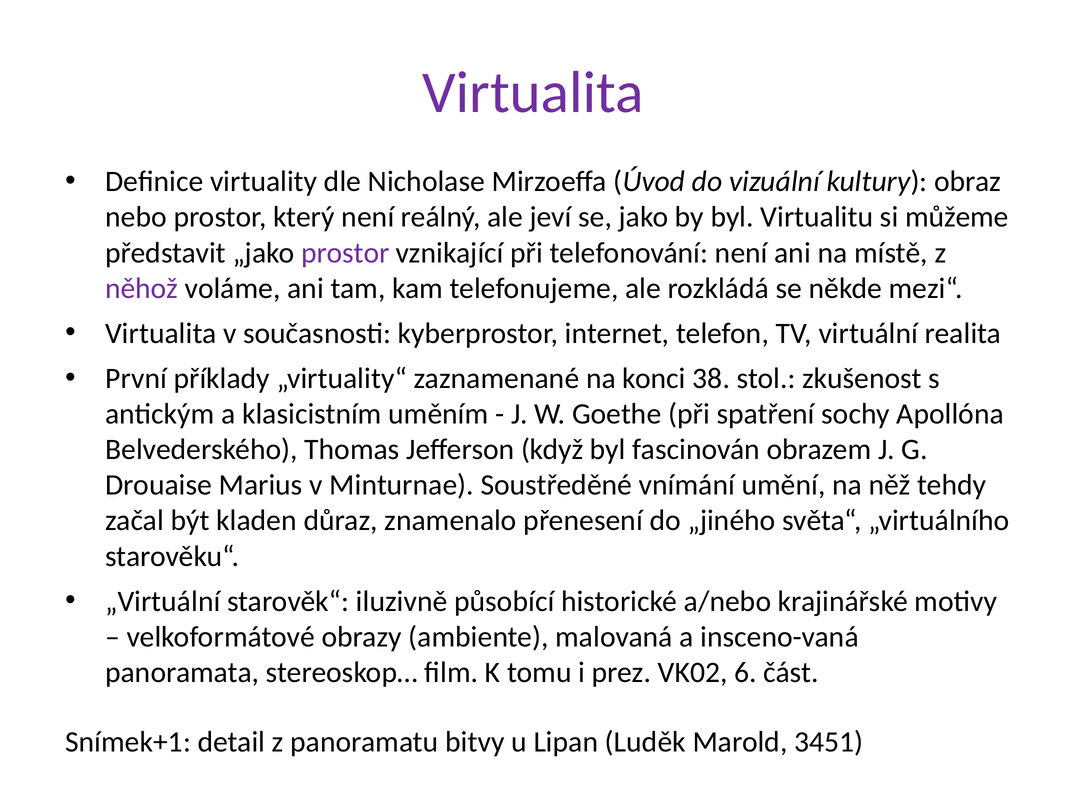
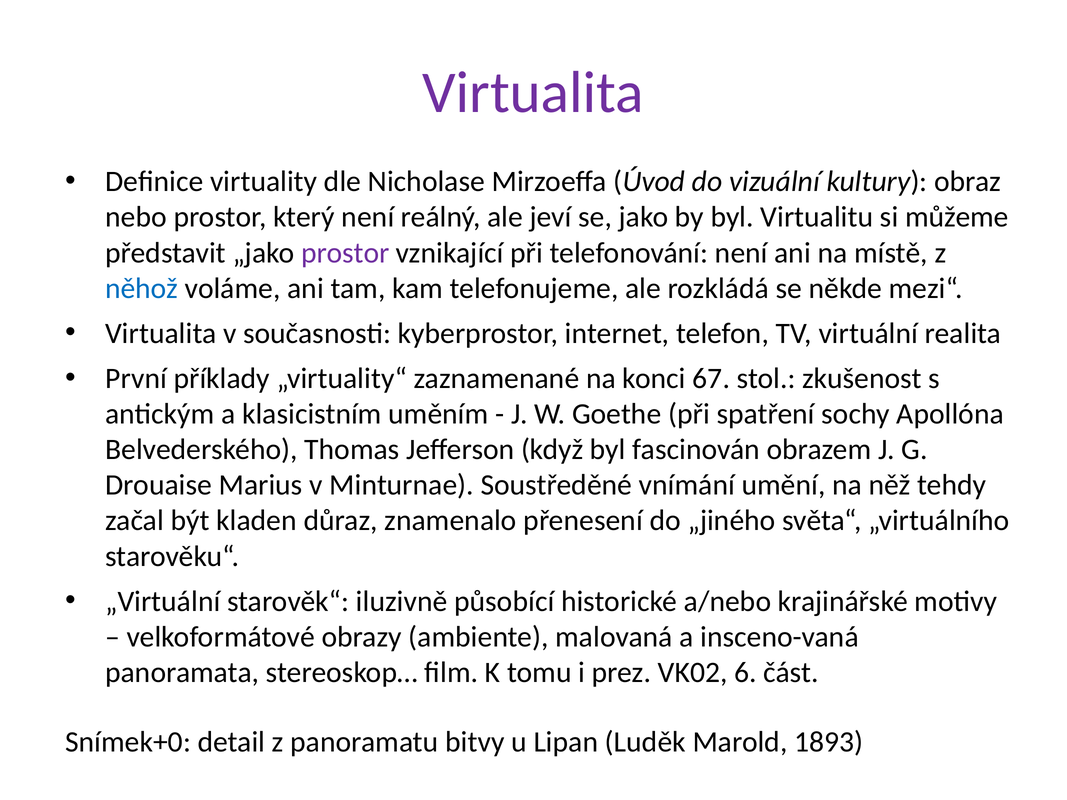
něhož colour: purple -> blue (142, 288)
38: 38 -> 67 (711, 379)
Snímek+1: Snímek+1 -> Snímek+0 (128, 742)
3451: 3451 -> 1893 (829, 742)
